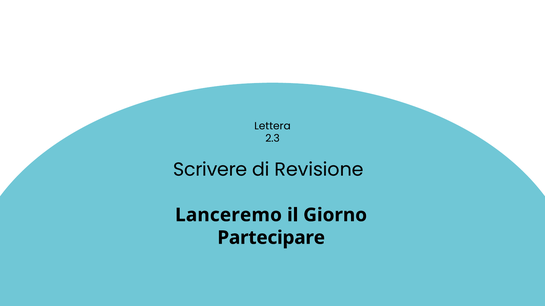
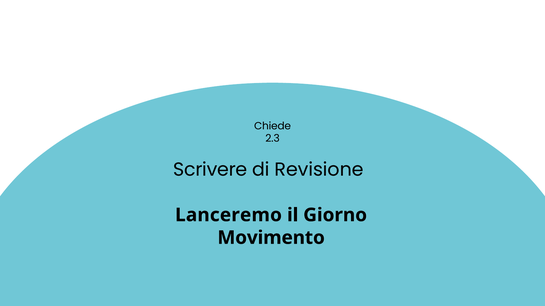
Lettera: Lettera -> Chiede (273, 126)
Partecipare: Partecipare -> Movimento (271, 238)
